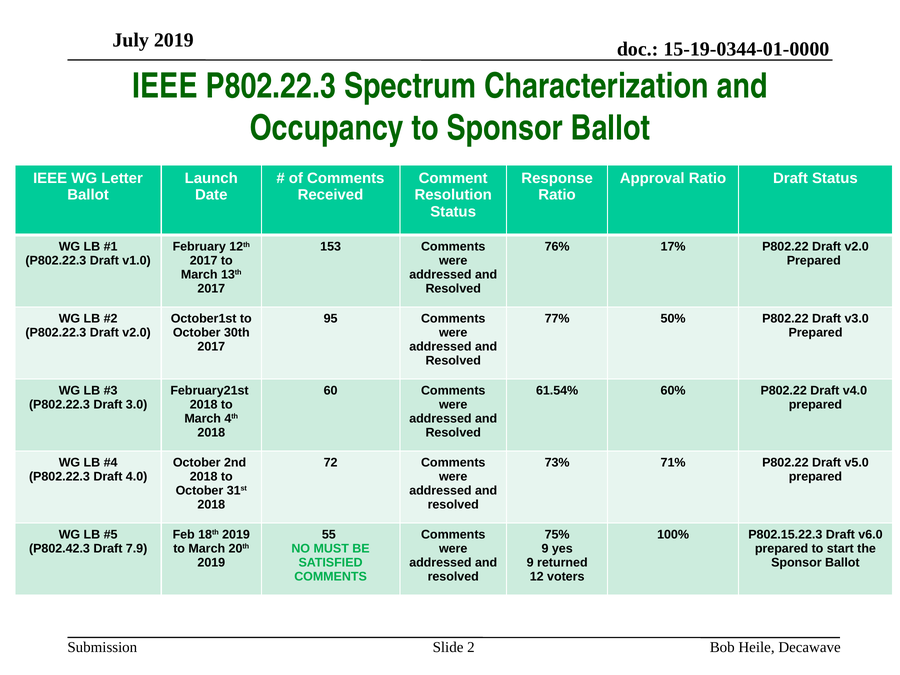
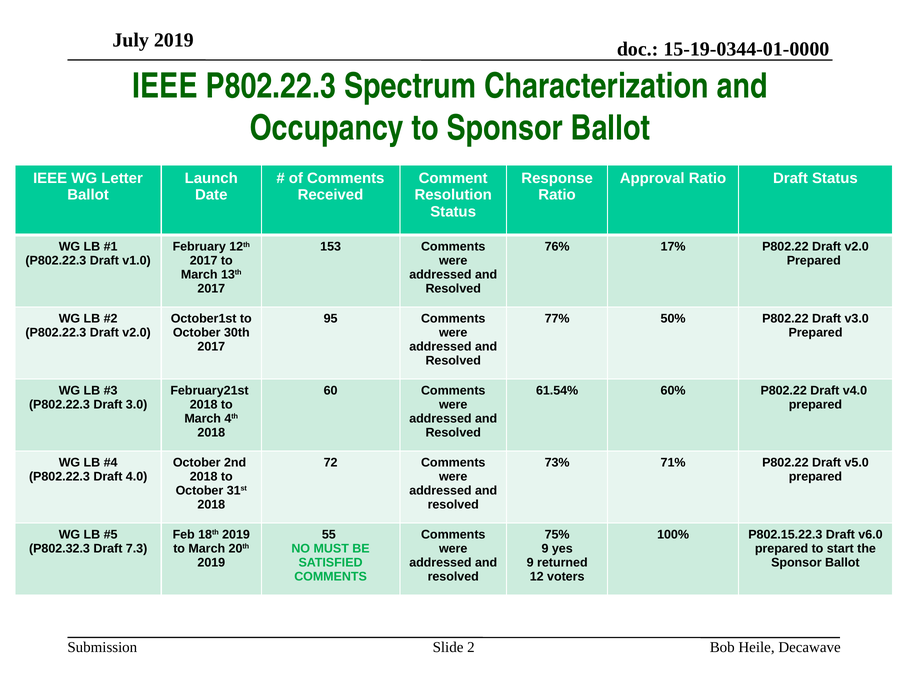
P802.42.3: P802.42.3 -> P802.32.3 (59, 548)
7.9: 7.9 -> 7.3 (137, 548)
